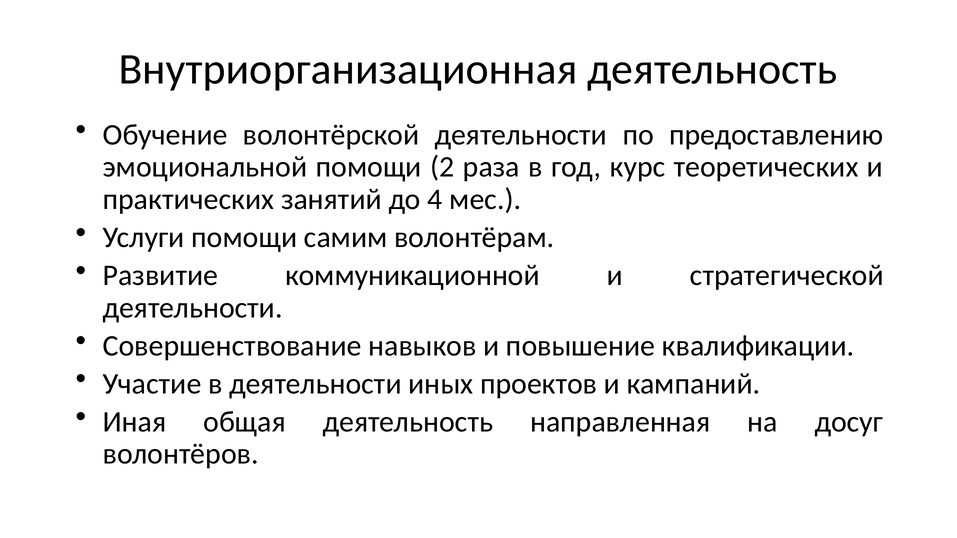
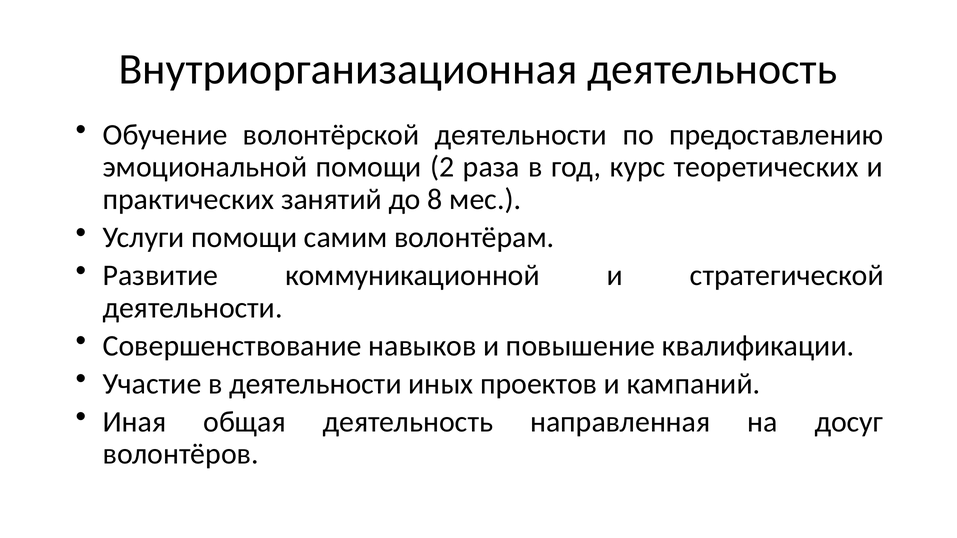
4: 4 -> 8 (435, 199)
